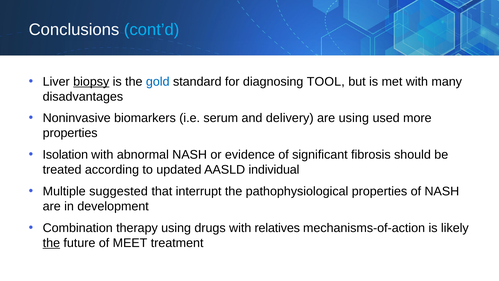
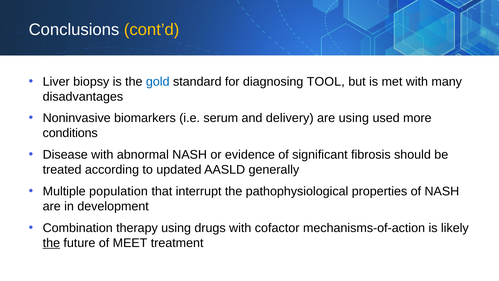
cont’d colour: light blue -> yellow (152, 30)
biopsy underline: present -> none (91, 81)
properties: properties -> conditions (70, 133)
Isolation: Isolation -> Disease (65, 155)
individual: individual -> generally (274, 170)
suggested: suggested -> population (118, 191)
relatives: relatives -> cofactor (277, 228)
